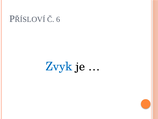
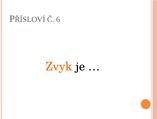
Zvyk colour: blue -> orange (59, 66)
